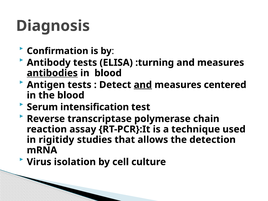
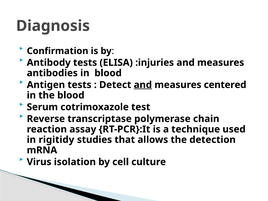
:turning: :turning -> :injuries (155, 63)
antibodies underline: present -> none (52, 73)
intensification: intensification -> cotrimoxazole (95, 107)
